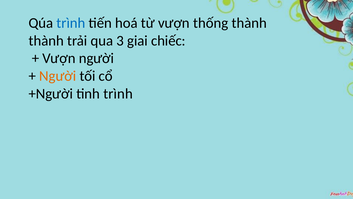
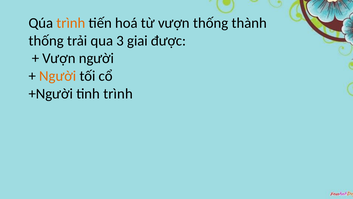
trình colour: blue -> orange (71, 23)
thành: thành -> thống (46, 41)
chiếc: chiếc -> được (168, 41)
